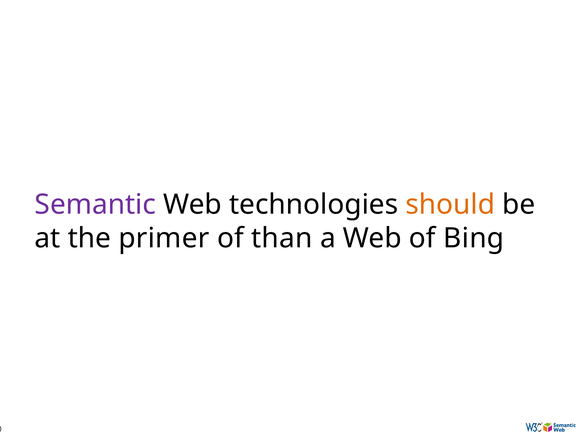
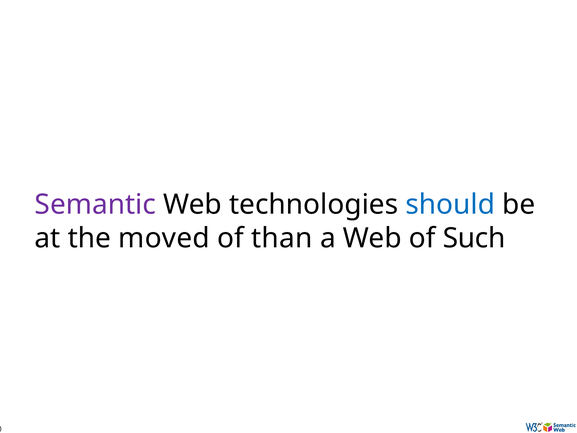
should colour: orange -> blue (450, 204)
primer: primer -> moved (164, 238)
Bing: Bing -> Such (474, 238)
